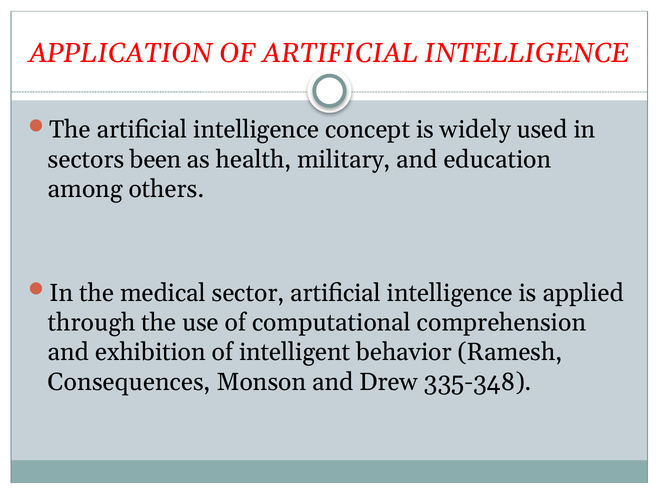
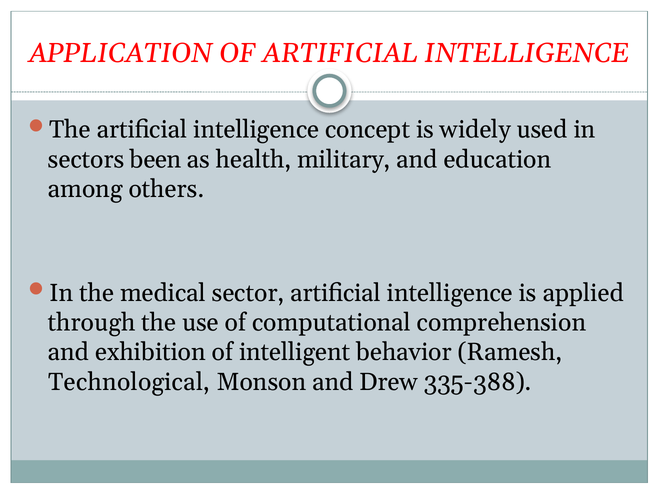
Consequences: Consequences -> Technological (129, 382)
335-348: 335-348 -> 335-388 (478, 382)
